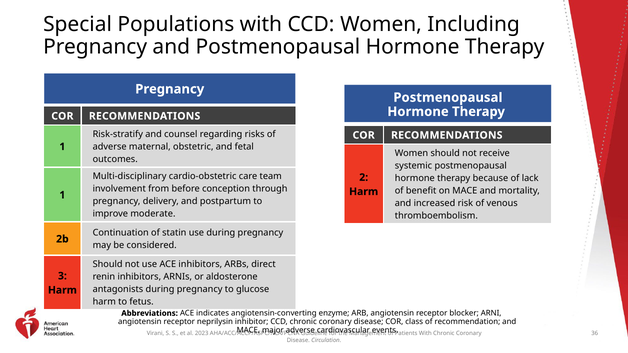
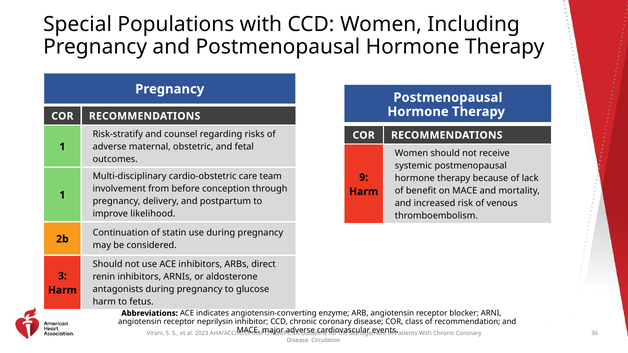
2: 2 -> 9 (364, 177)
moderate: moderate -> likelihood (153, 214)
